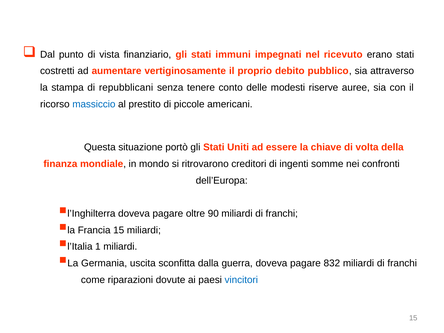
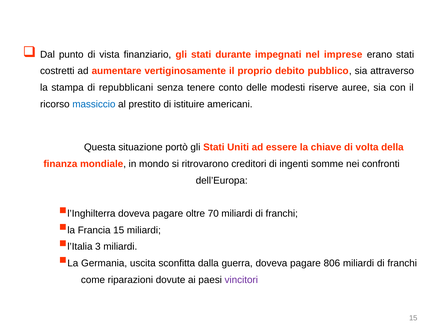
immuni: immuni -> durante (233, 54)
ricevuto: ricevuto -> imprese (343, 54)
piccole: piccole -> istituire (189, 104)
90: 90 -> 70 (213, 214)
1: 1 -> 3 (98, 247)
832: 832 -> 806 (332, 263)
vincitori colour: blue -> purple (241, 280)
